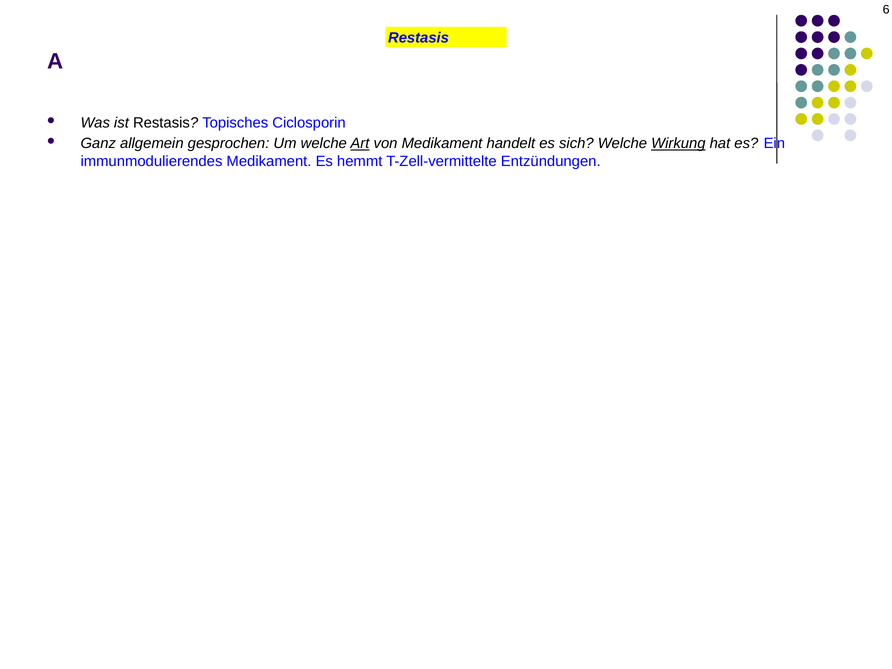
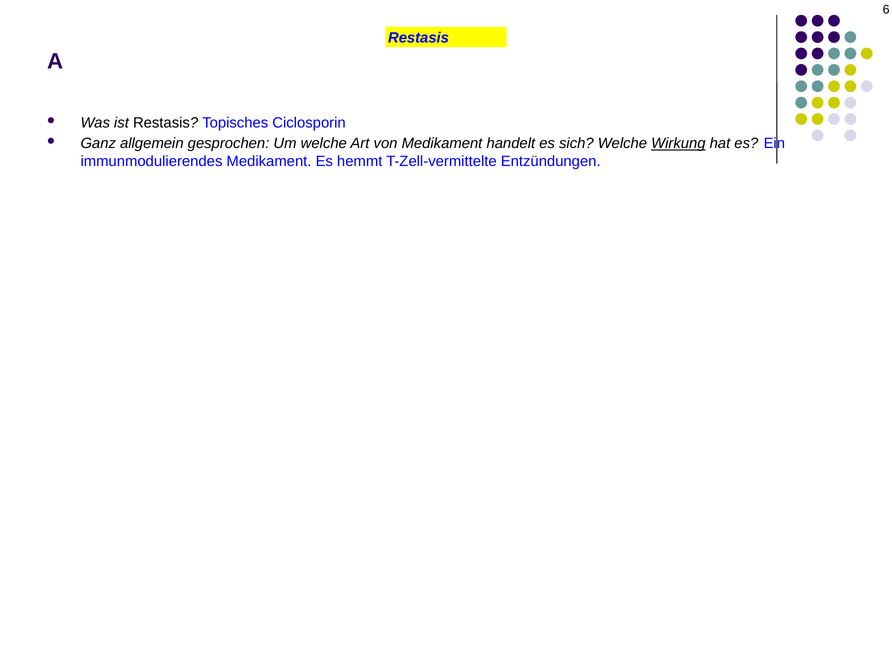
Art underline: present -> none (360, 144)
